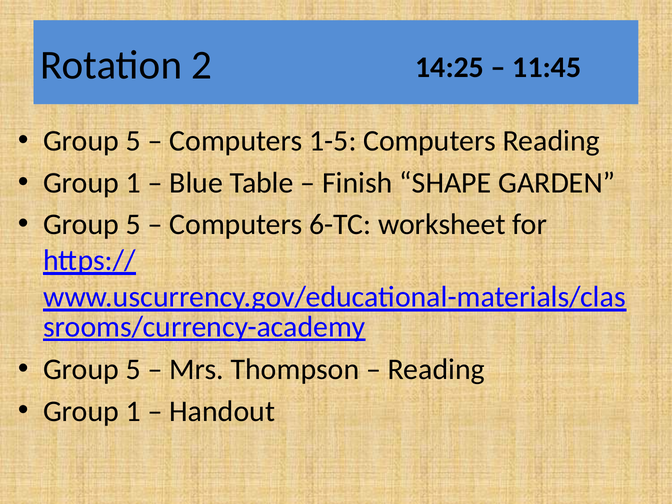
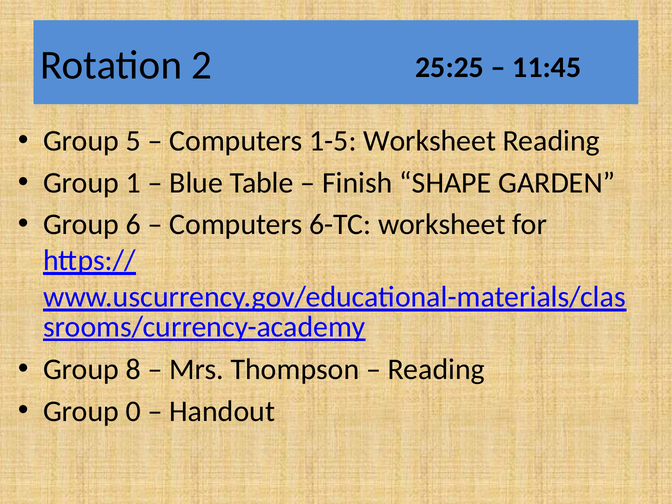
14:25: 14:25 -> 25:25 (450, 68)
1-5 Computers: Computers -> Worksheet (430, 141)
5: 5 -> 6 (133, 225)
5: 5 -> 8 (133, 369)
1: 1 -> 0 (133, 411)
